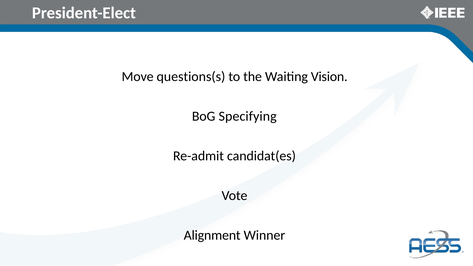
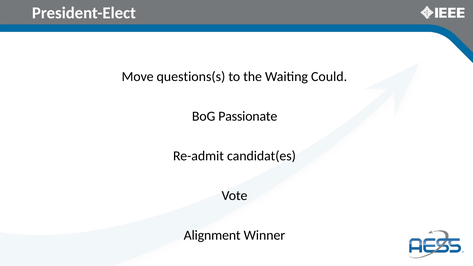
Vision: Vision -> Could (329, 77)
Specifying: Specifying -> Passionate (248, 116)
